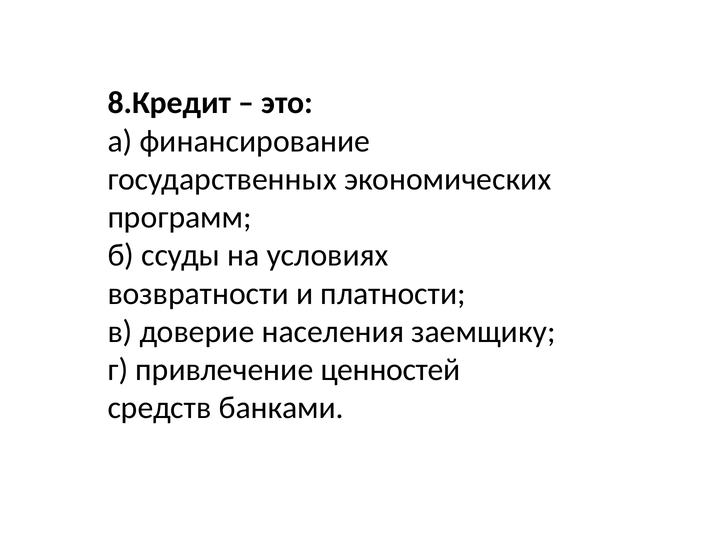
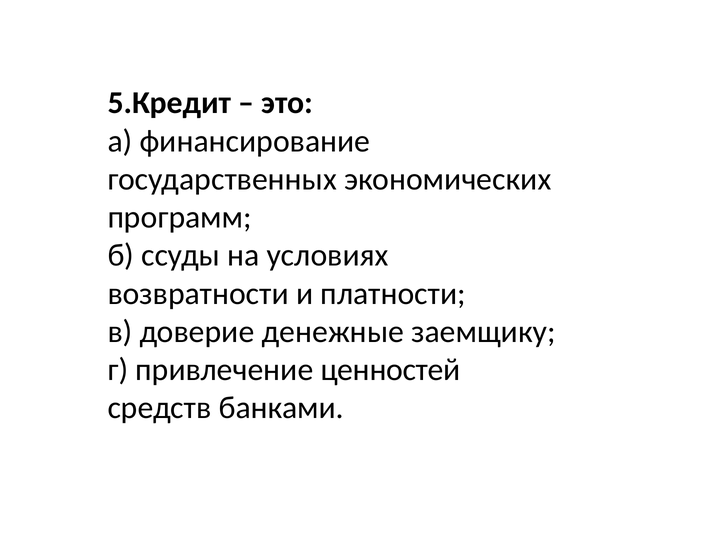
8.Кредит: 8.Кредит -> 5.Кредит (169, 103)
населения: населения -> денежные (333, 332)
